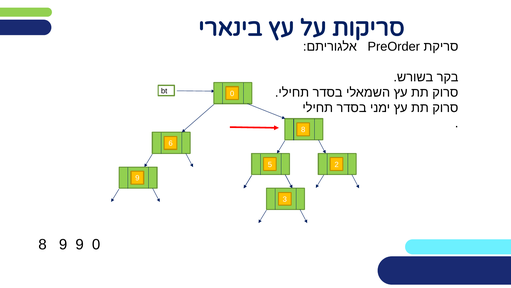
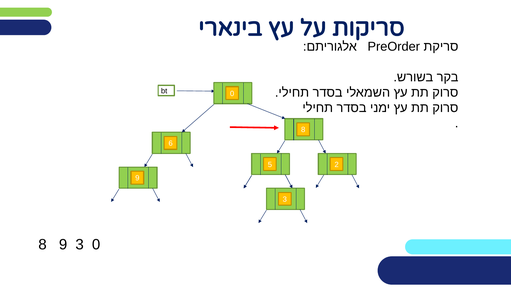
9 9: 9 -> 3 (80, 244)
